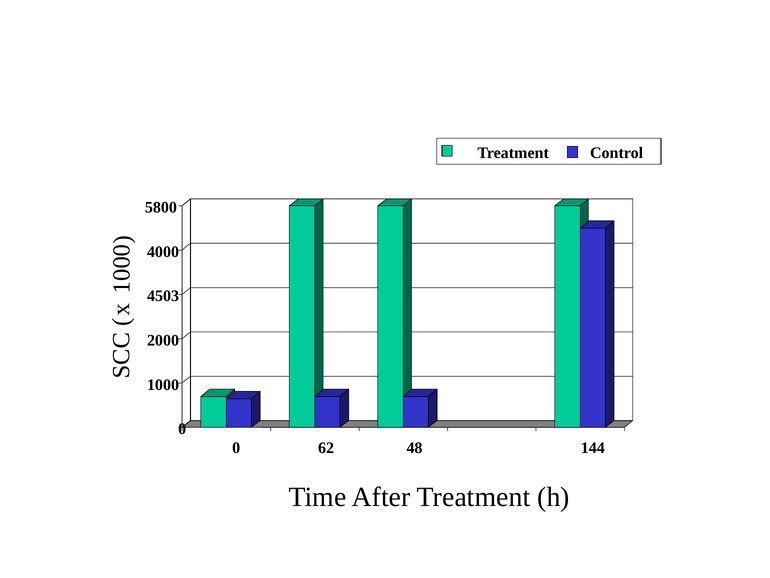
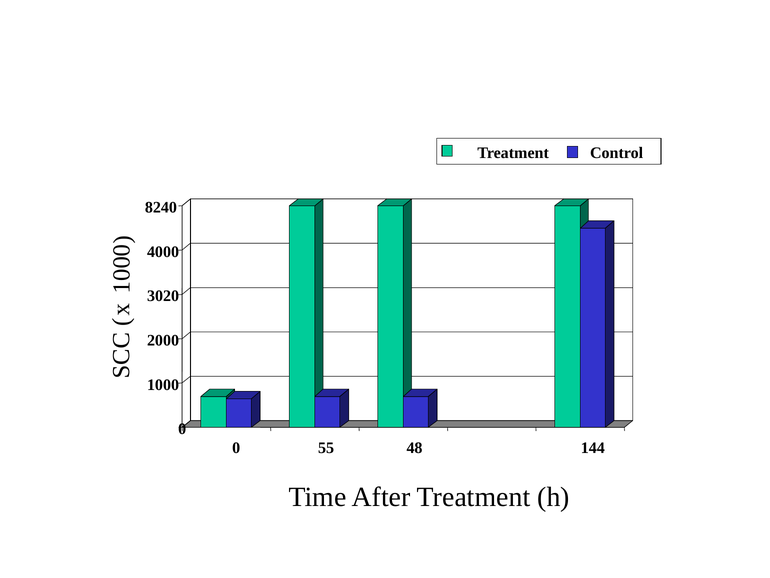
5800: 5800 -> 8240 (161, 207)
4503: 4503 -> 3020 (163, 296)
62: 62 -> 55 (326, 447)
